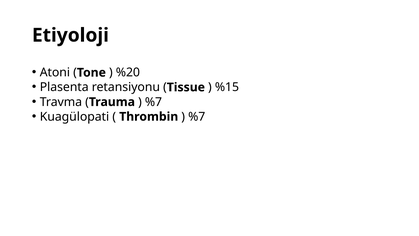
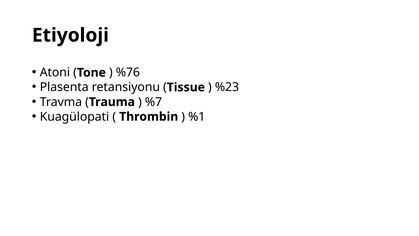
%20: %20 -> %76 (128, 72)
%15: %15 -> %23 (227, 87)
%7: %7 -> %1 (197, 117)
